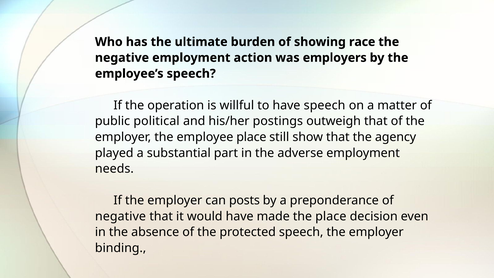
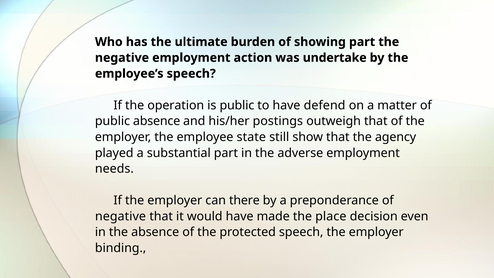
showing race: race -> part (362, 42)
employers: employers -> undertake (335, 58)
is willful: willful -> public (237, 105)
have speech: speech -> defend (325, 105)
public political: political -> absence (157, 121)
employee place: place -> state (251, 137)
posts: posts -> there (244, 200)
